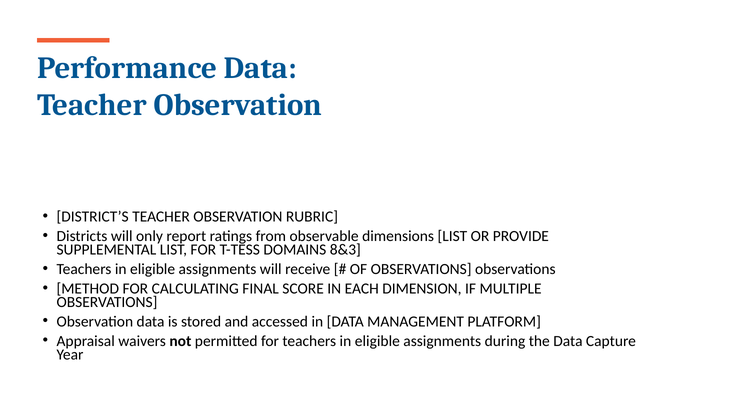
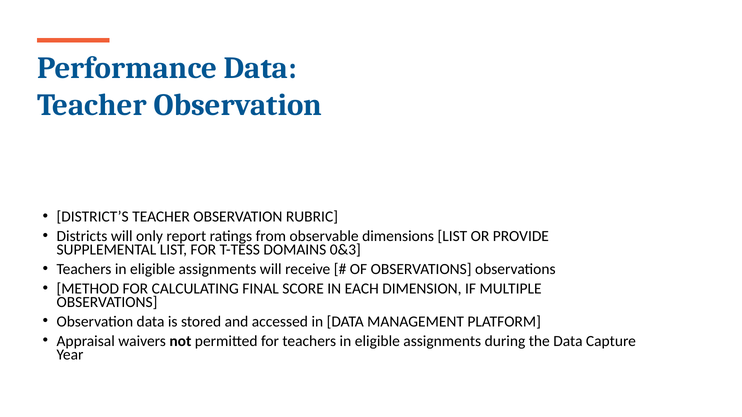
8&3: 8&3 -> 0&3 (345, 250)
